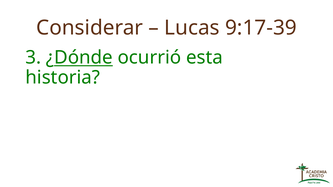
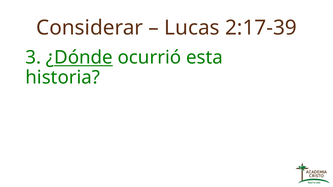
9:17-39: 9:17-39 -> 2:17-39 (261, 28)
